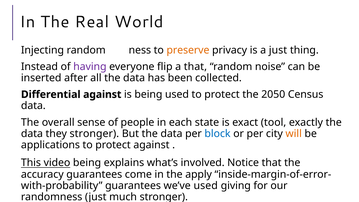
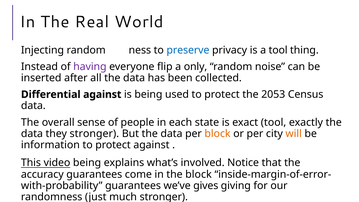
preserve colour: orange -> blue (188, 50)
a just: just -> tool (278, 50)
a that: that -> only (196, 67)
2050: 2050 -> 2053 (273, 94)
block colour: blue -> orange (218, 134)
applications: applications -> information (50, 145)
the apply: apply -> block (199, 174)
we’ve used: used -> gives (206, 186)
